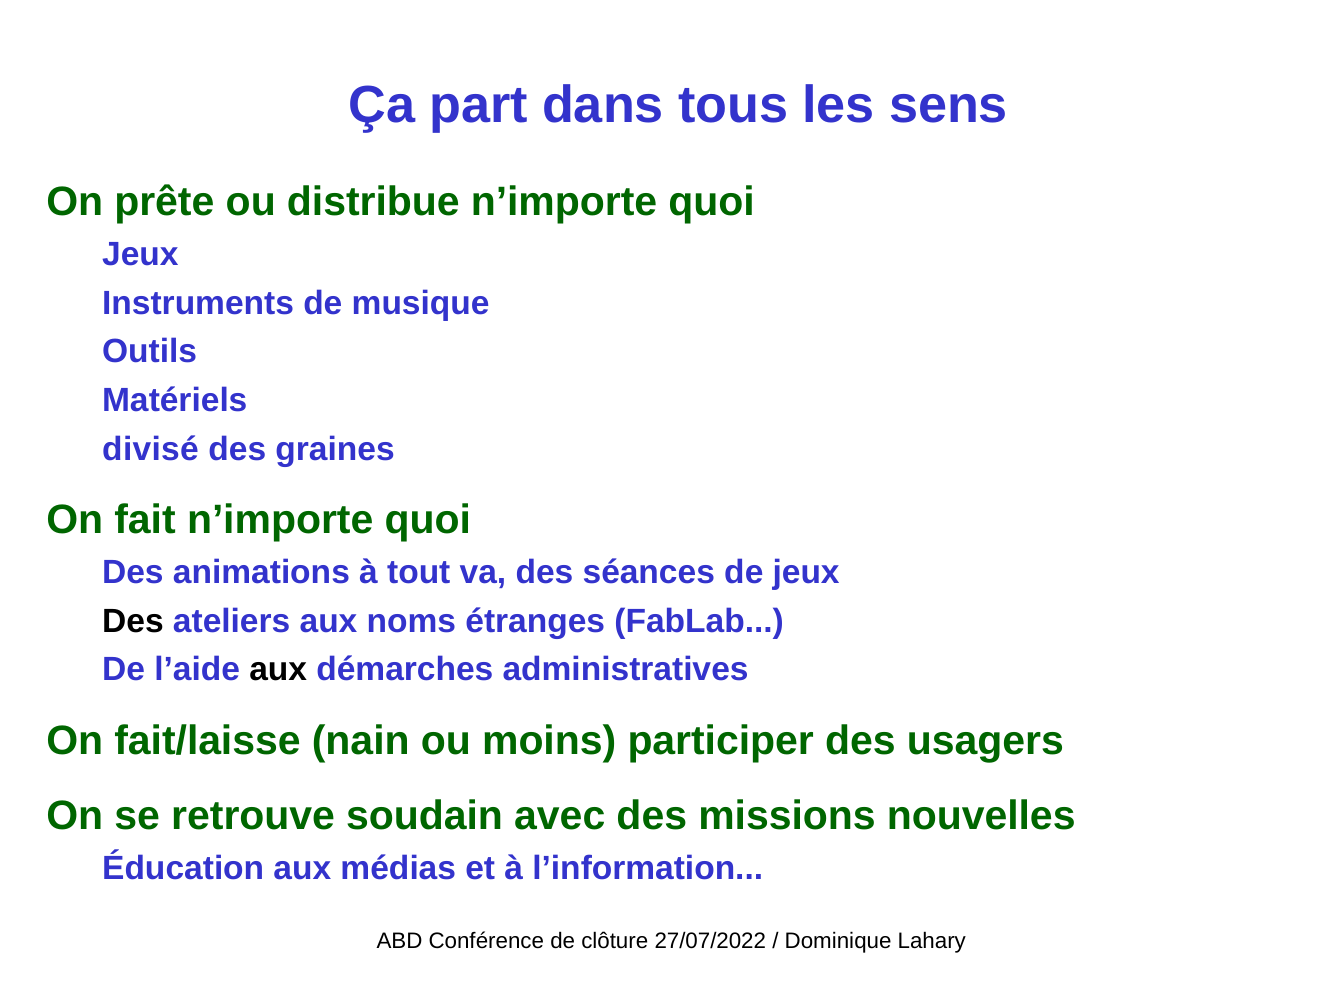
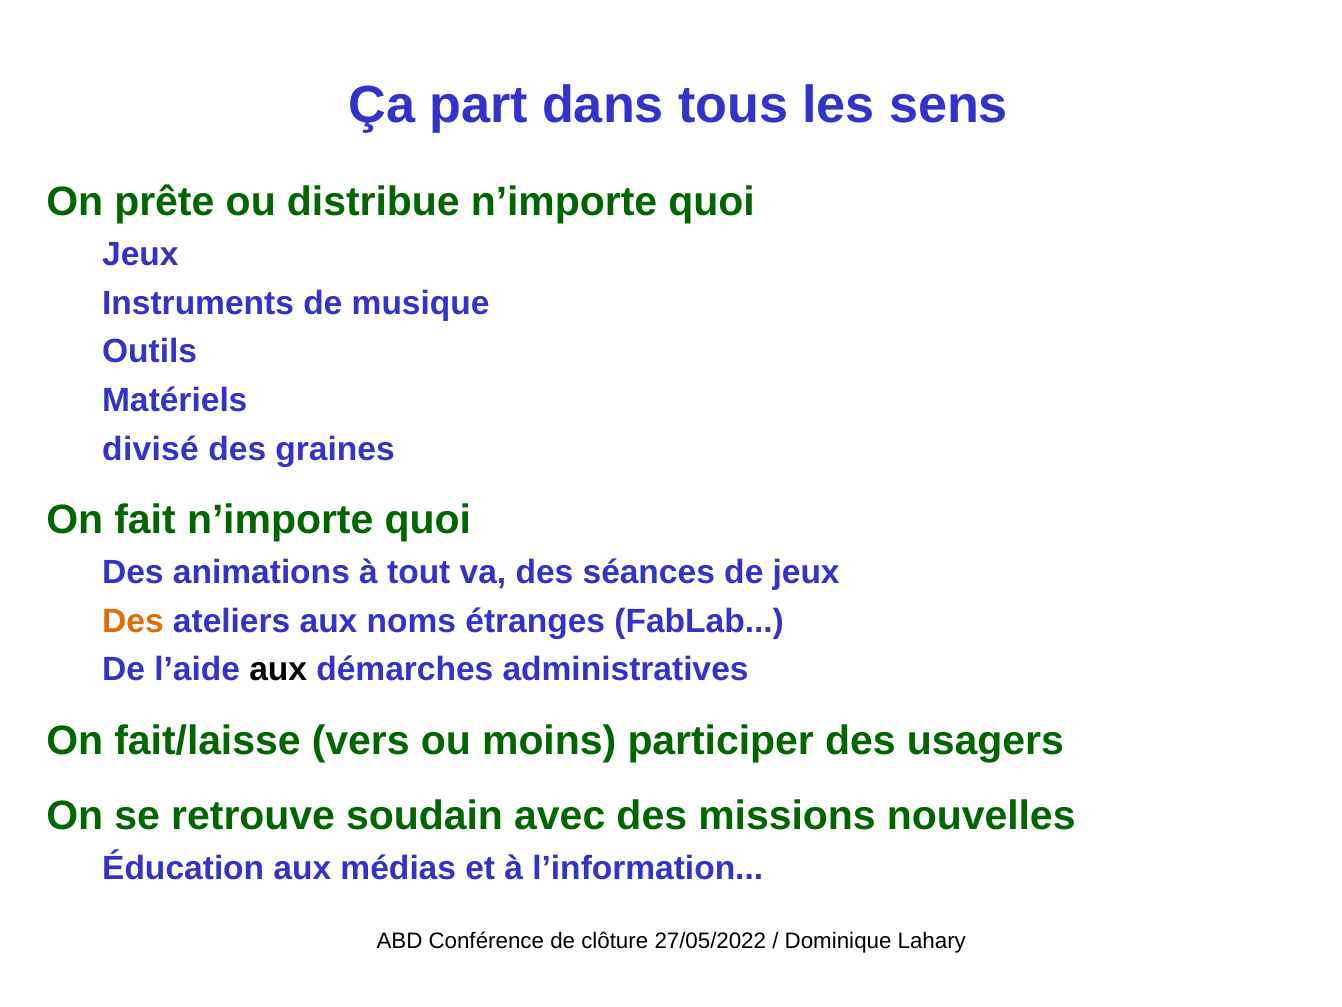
Des colour: black -> orange (133, 621)
nain: nain -> vers (361, 740)
27/07/2022: 27/07/2022 -> 27/05/2022 (710, 941)
